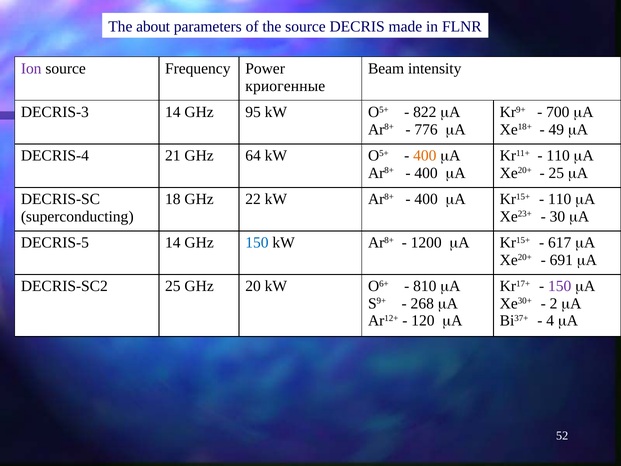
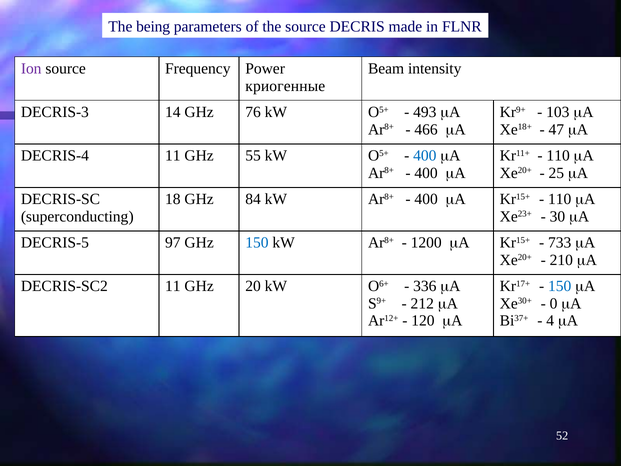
about: about -> being (153, 26)
95: 95 -> 76 (253, 112)
822: 822 -> 493 (425, 112)
700: 700 -> 103 (558, 112)
776: 776 -> 466 (426, 129)
49: 49 -> 47 (556, 129)
DECRIS-4 21: 21 -> 11 (173, 156)
64: 64 -> 55 (253, 156)
400 colour: orange -> blue (425, 156)
22: 22 -> 84 (253, 199)
DECRIS-5 14: 14 -> 97 (173, 243)
617: 617 -> 733 (560, 243)
691: 691 -> 210 (561, 260)
DECRIS-SC2 25: 25 -> 11 (173, 286)
810: 810 -> 336 (425, 286)
150 colour: purple -> blue (560, 286)
268: 268 -> 212 (422, 303)
2: 2 -> 0 (554, 303)
